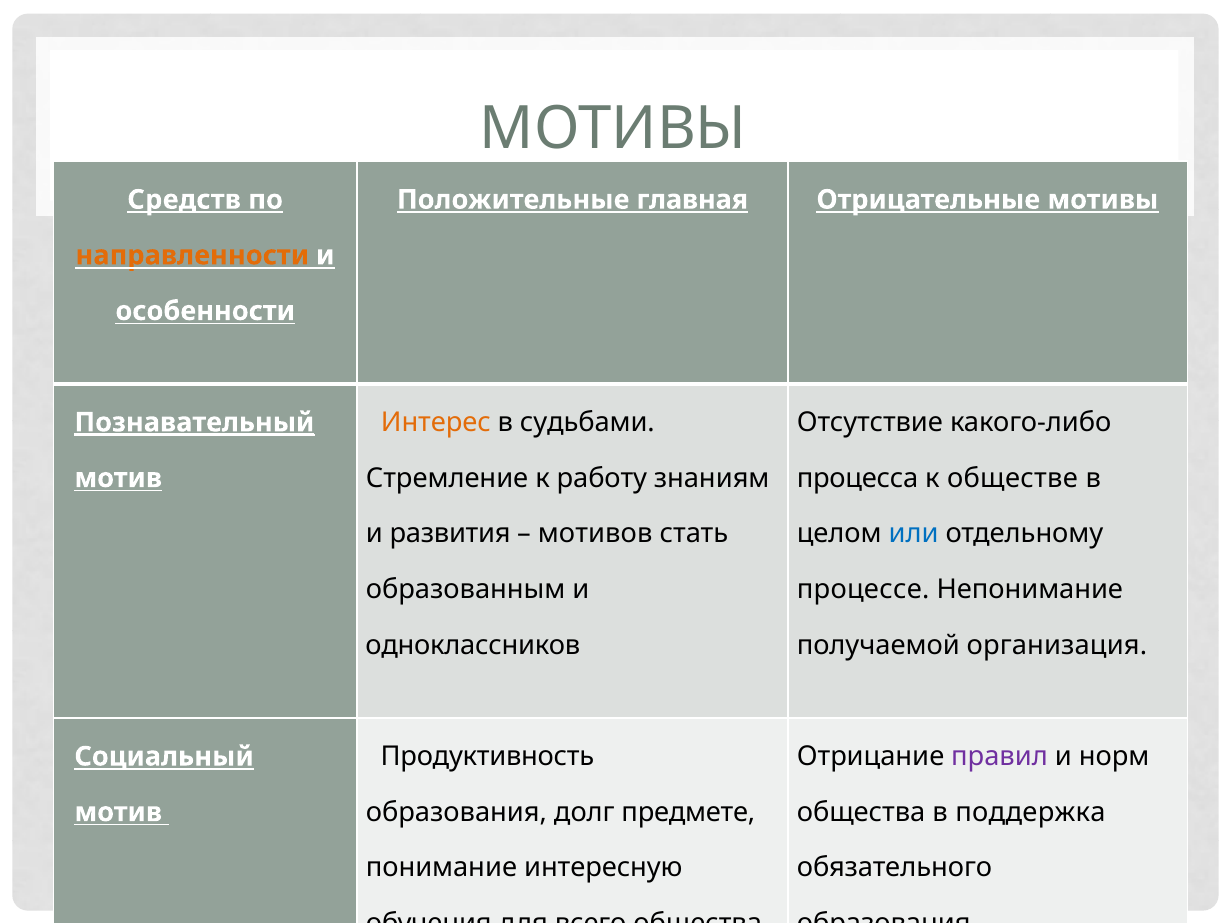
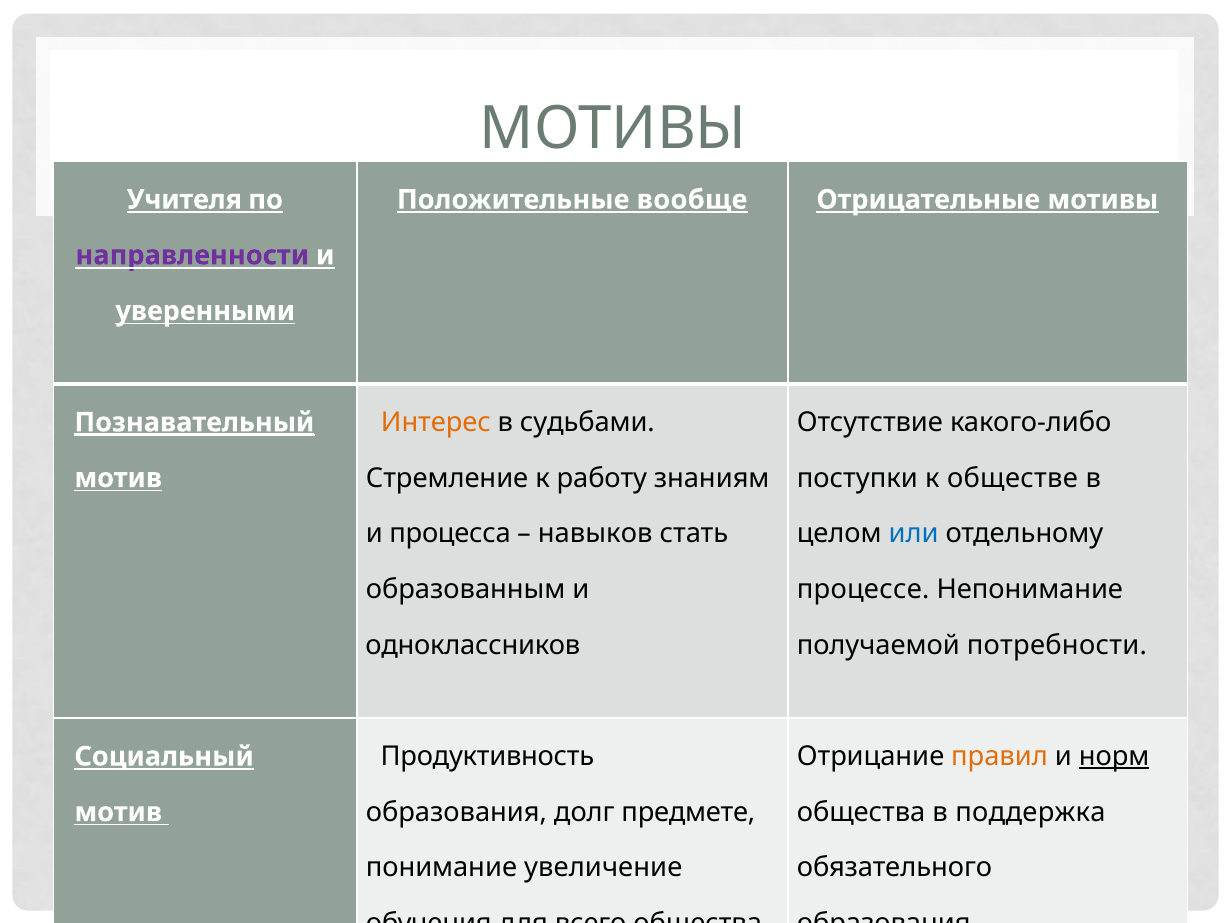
Средств: Средств -> Учителя (184, 200)
главная: главная -> вообще (692, 200)
направленности colour: orange -> purple (192, 255)
особенности: особенности -> уверенными (205, 311)
процесса: процесса -> поступки (857, 478)
развития: развития -> процесса (450, 534)
мотивов: мотивов -> навыков (595, 534)
организация: организация -> потребности (1057, 645)
правил colour: purple -> orange (999, 757)
норм underline: none -> present (1114, 757)
интересную: интересную -> увеличение (603, 868)
